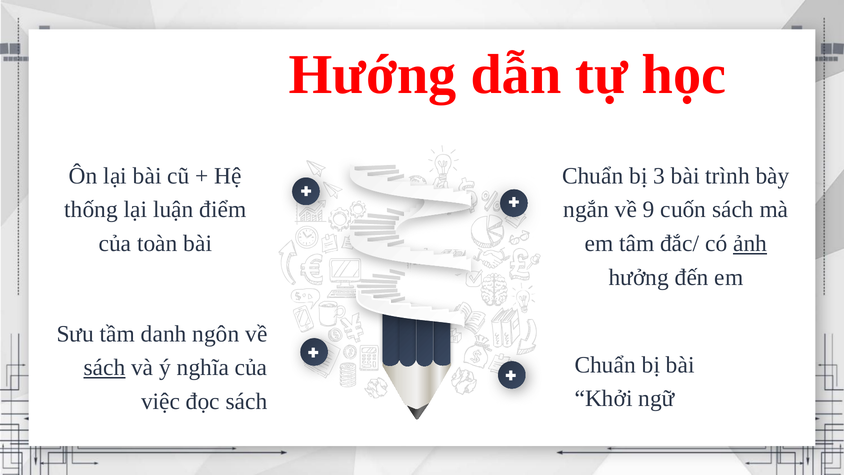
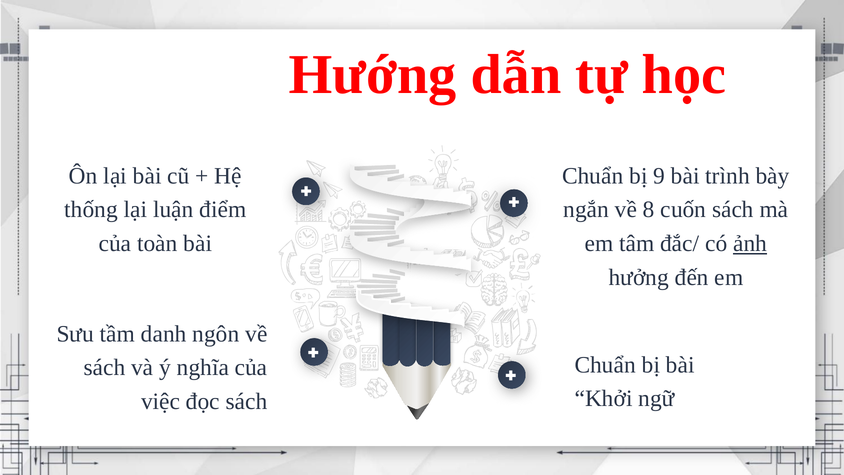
3: 3 -> 9 (659, 176)
9: 9 -> 8 (649, 210)
sách underline: present -> none (105, 367)
